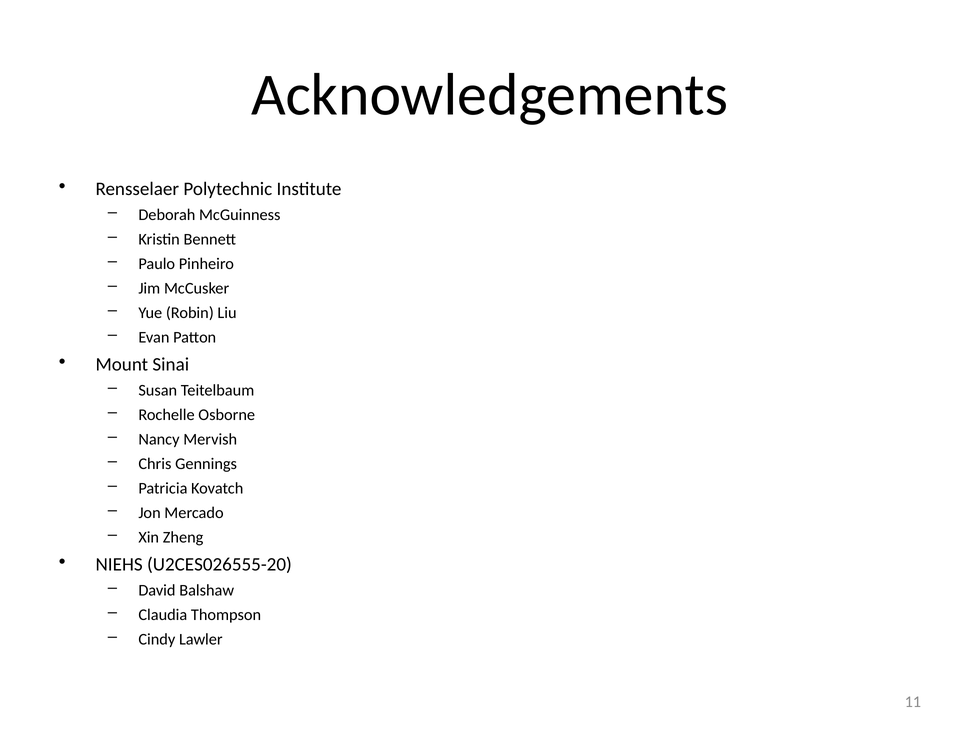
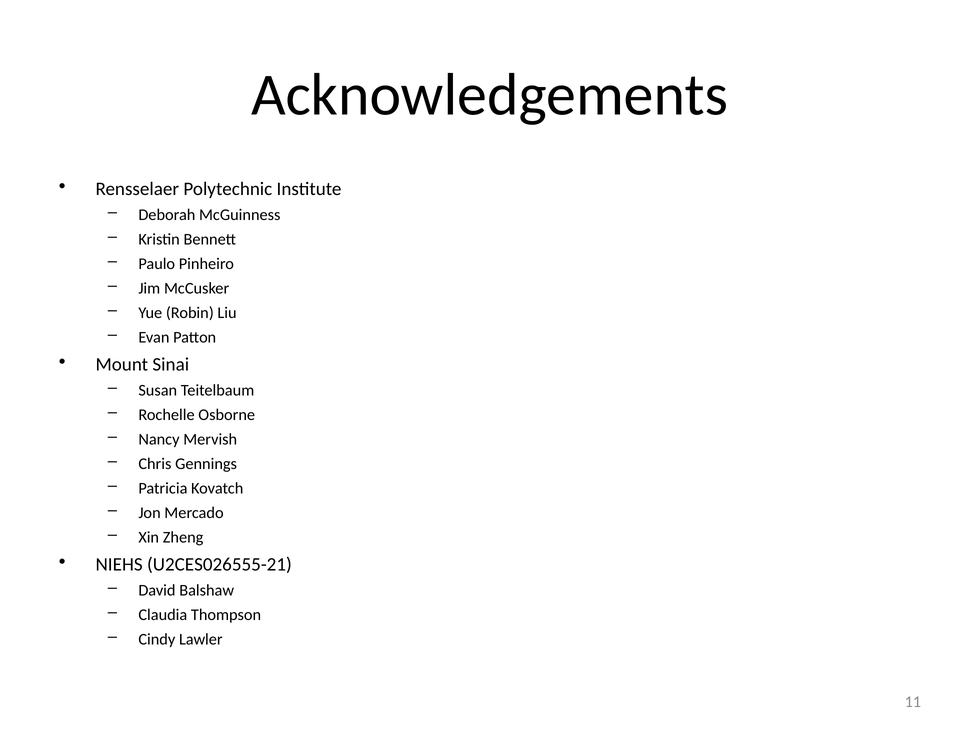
U2CES026555-20: U2CES026555-20 -> U2CES026555-21 (219, 565)
